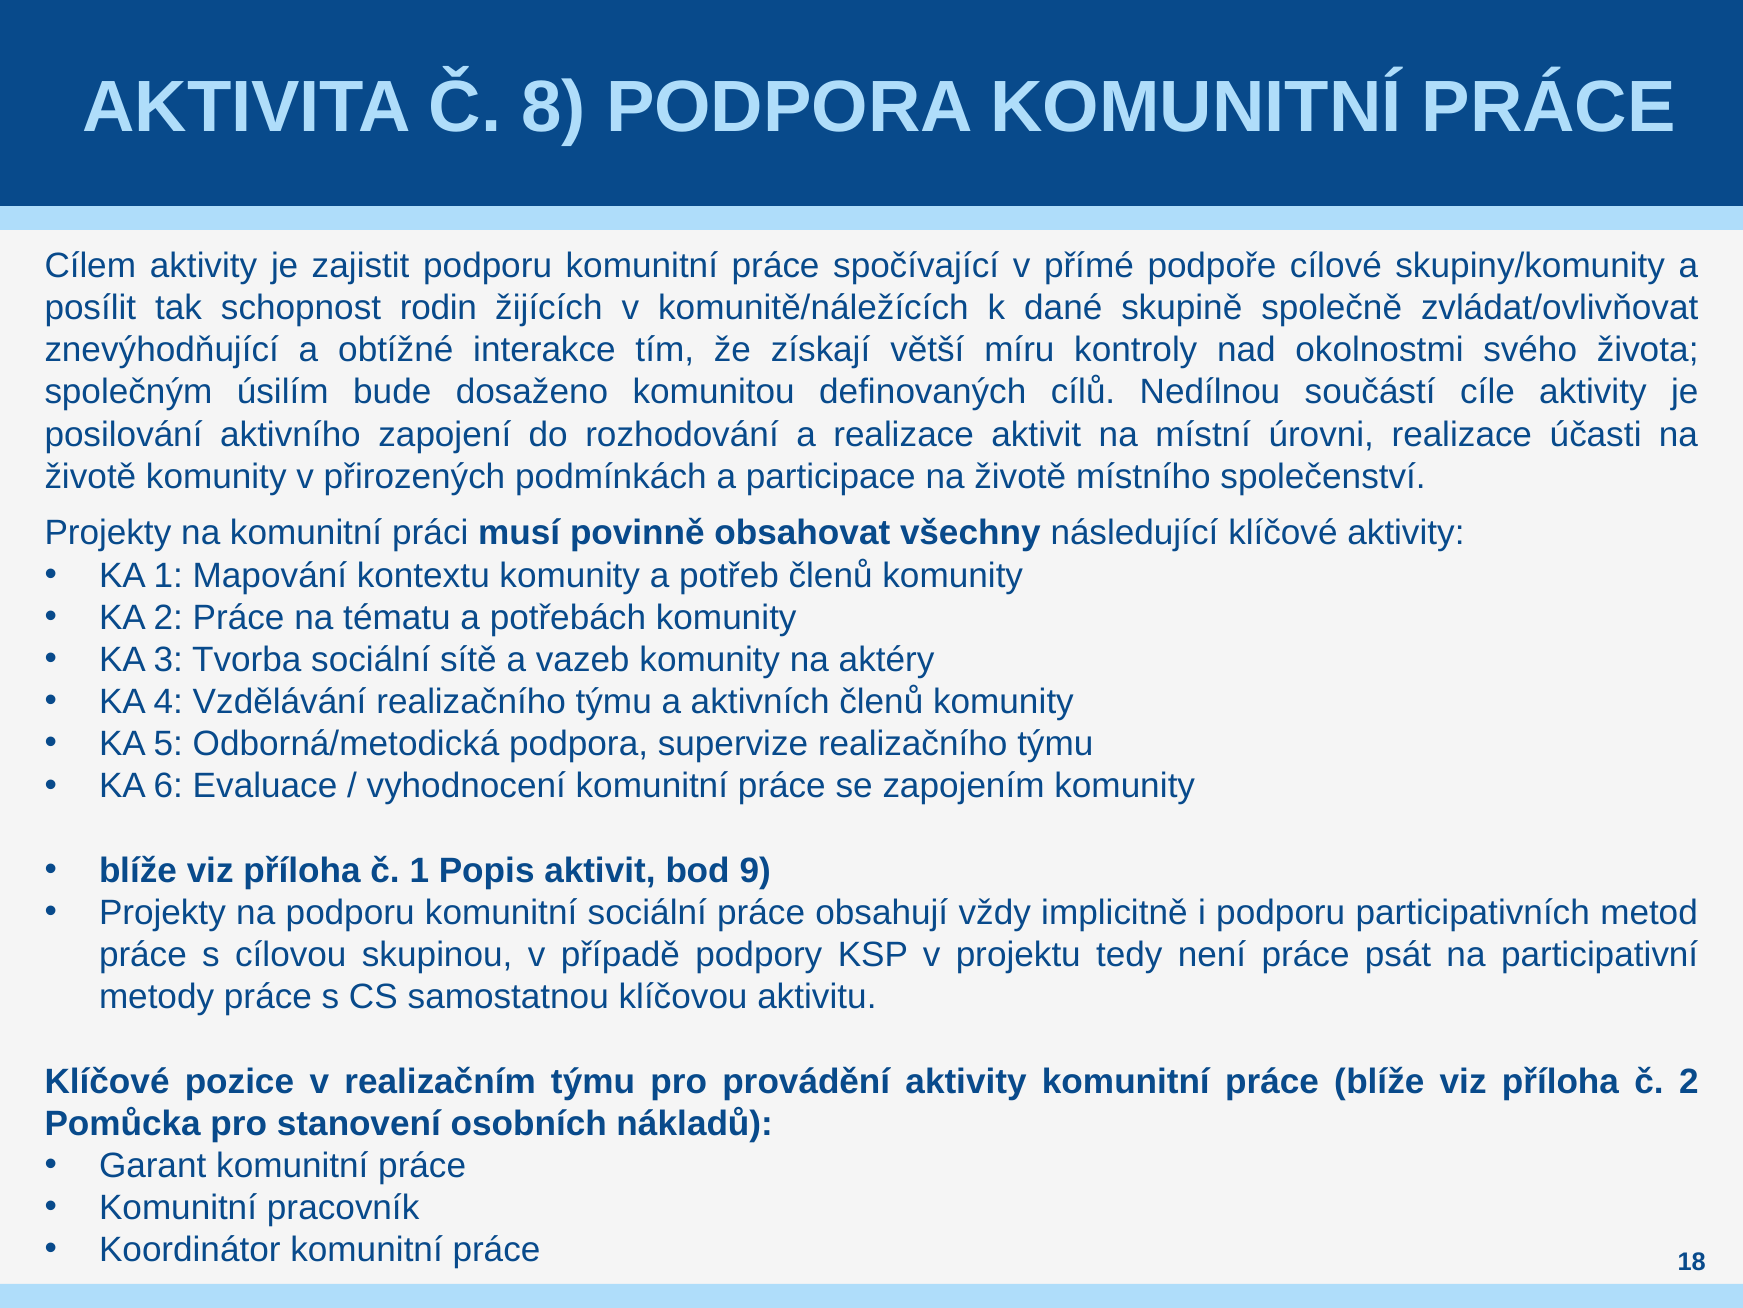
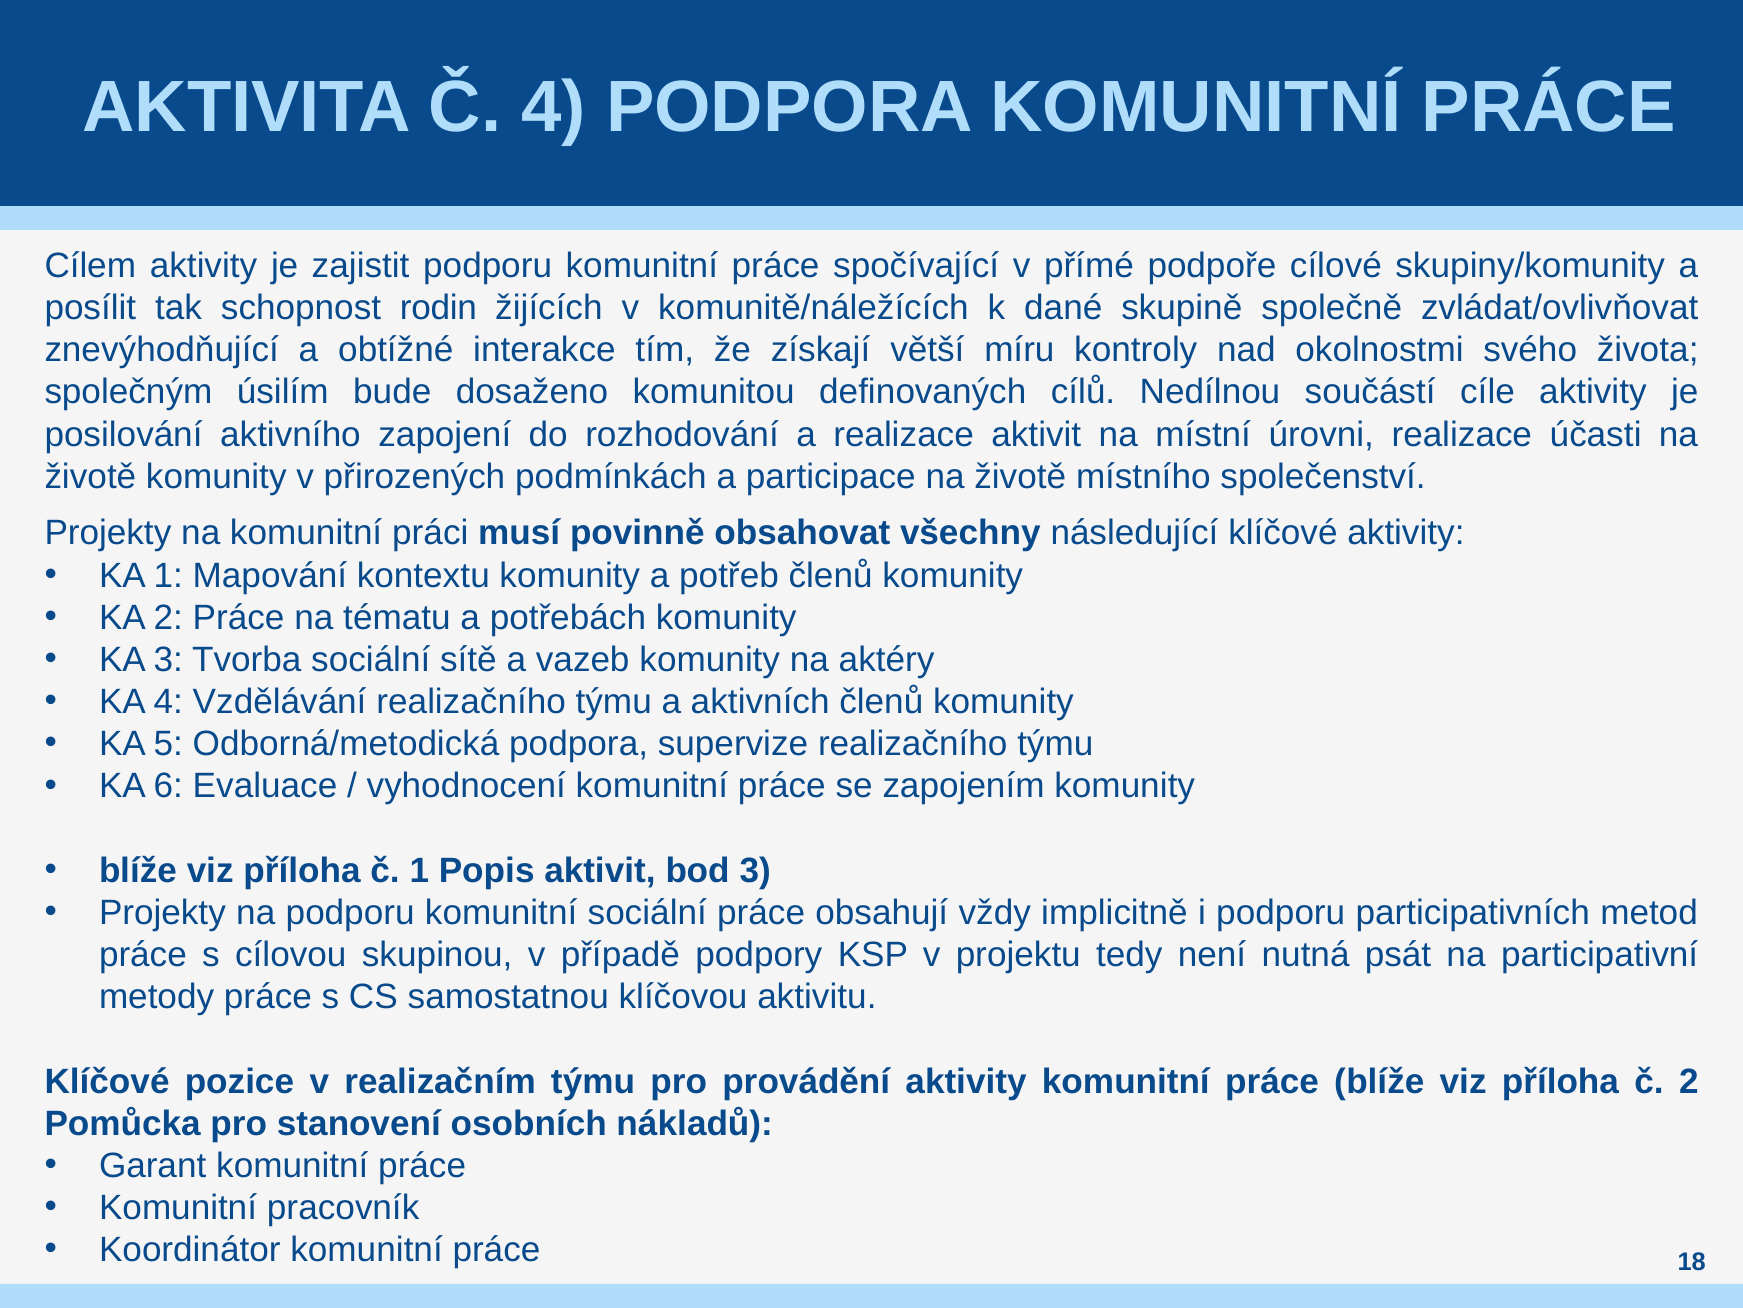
Č 8: 8 -> 4 (554, 108)
bod 9: 9 -> 3 (755, 870)
není práce: práce -> nutná (1306, 954)
